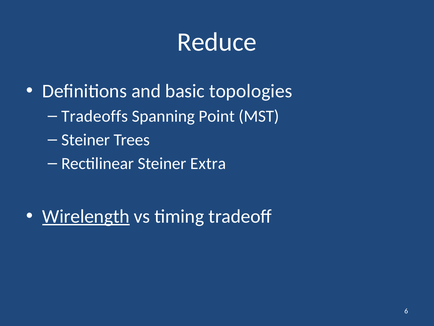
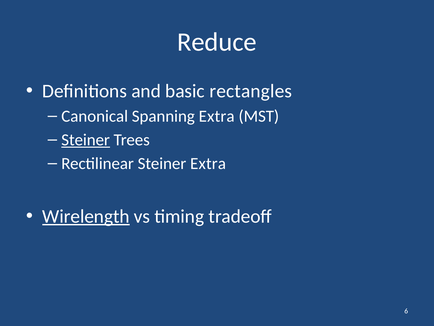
topologies: topologies -> rectangles (251, 91)
Tradeoffs: Tradeoffs -> Canonical (95, 116)
Spanning Point: Point -> Extra (217, 116)
Steiner underline: none -> present (86, 140)
